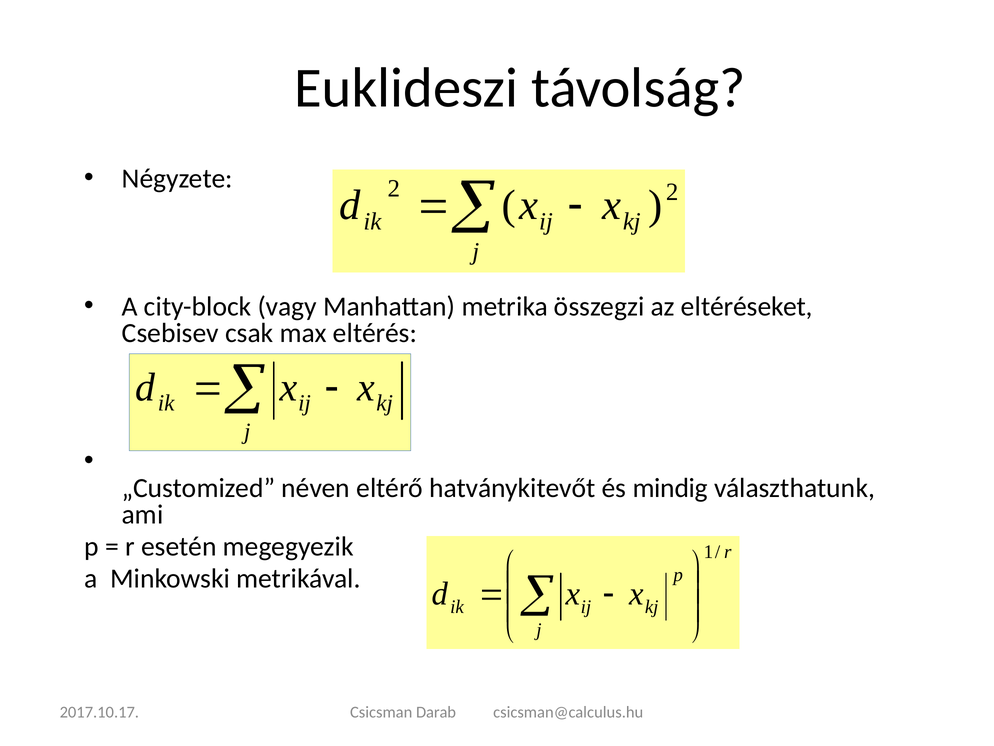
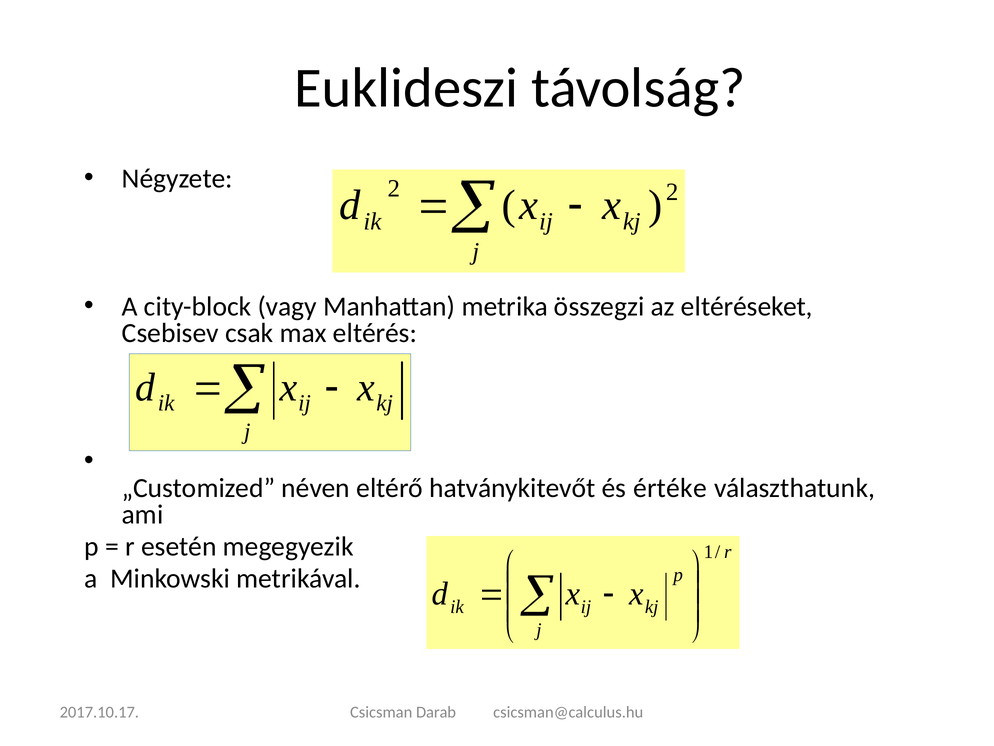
mindig: mindig -> értéke (670, 488)
